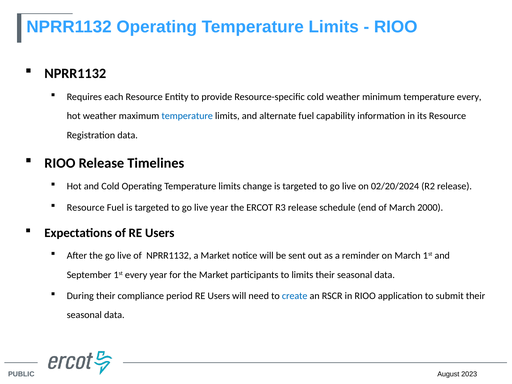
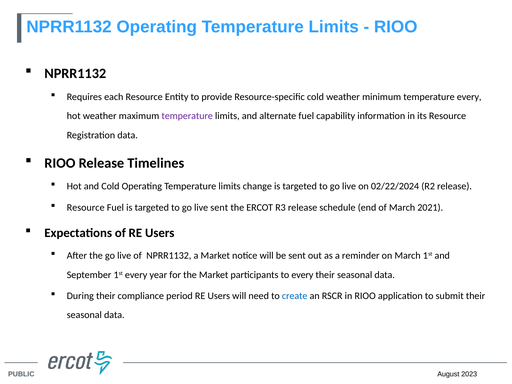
temperature colour: blue -> purple (187, 116)
02/20/2024: 02/20/2024 -> 02/22/2024 (395, 186)
live year: year -> sent (219, 207)
2000: 2000 -> 2021 (430, 207)
to limits: limits -> every (302, 275)
